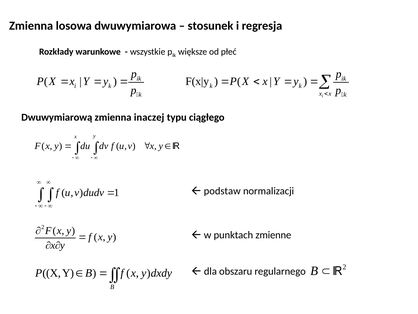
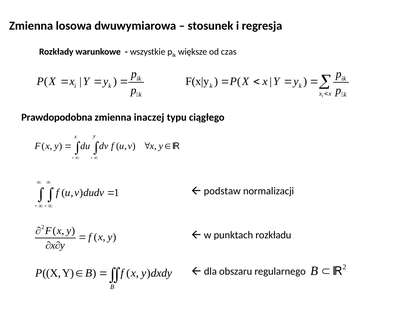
płeć: płeć -> czas (229, 52)
Dwuwymiarową: Dwuwymiarową -> Prawdopodobna (57, 117)
zmienne: zmienne -> rozkładu (273, 235)
